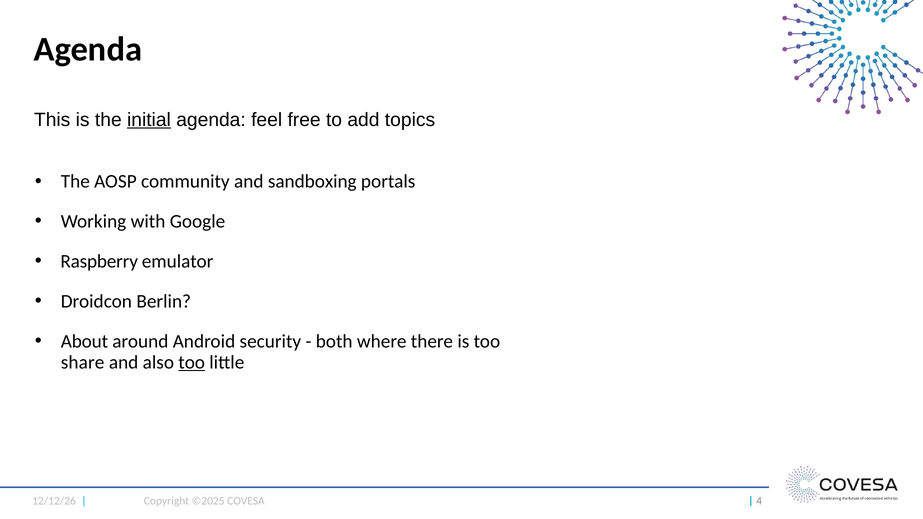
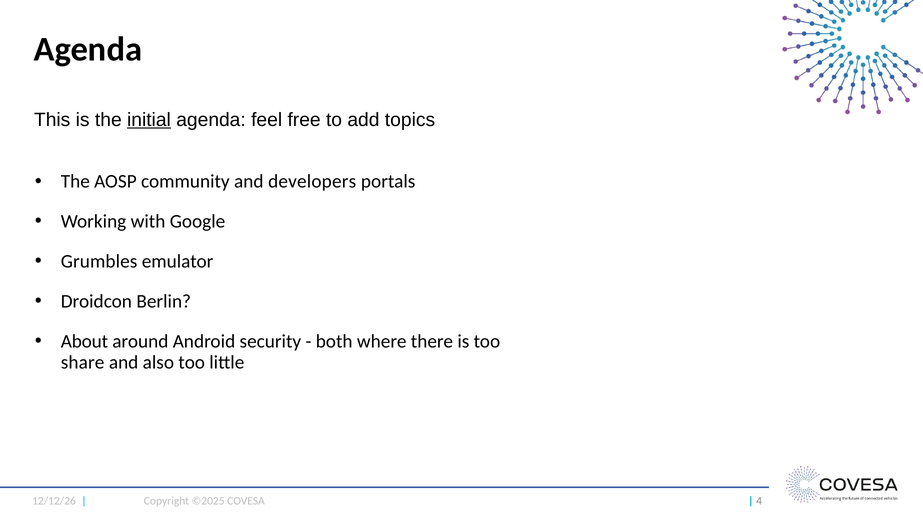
sandboxing: sandboxing -> developers (312, 182)
Raspberry: Raspberry -> Grumbles (99, 262)
too underline: present -> none (192, 362)
